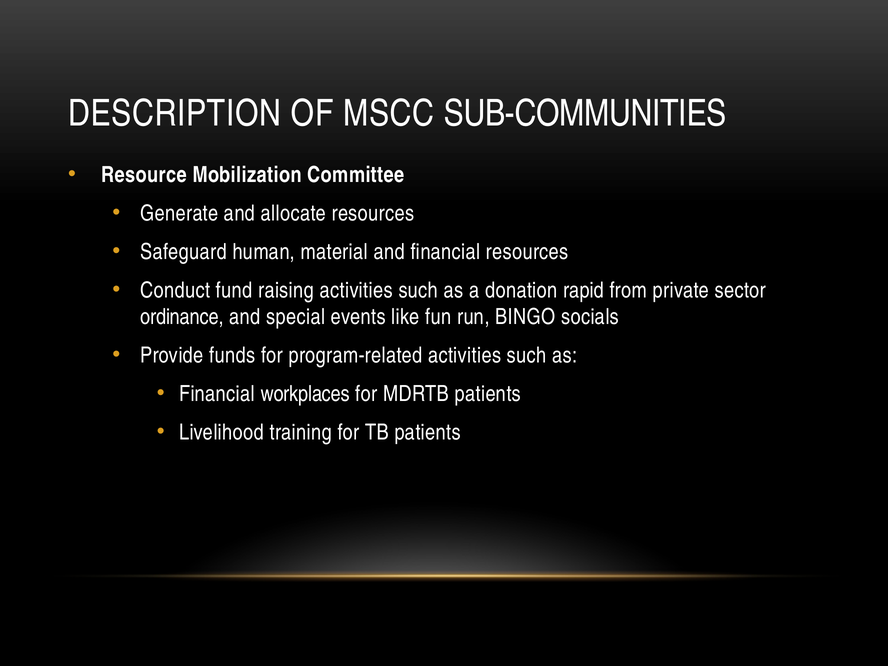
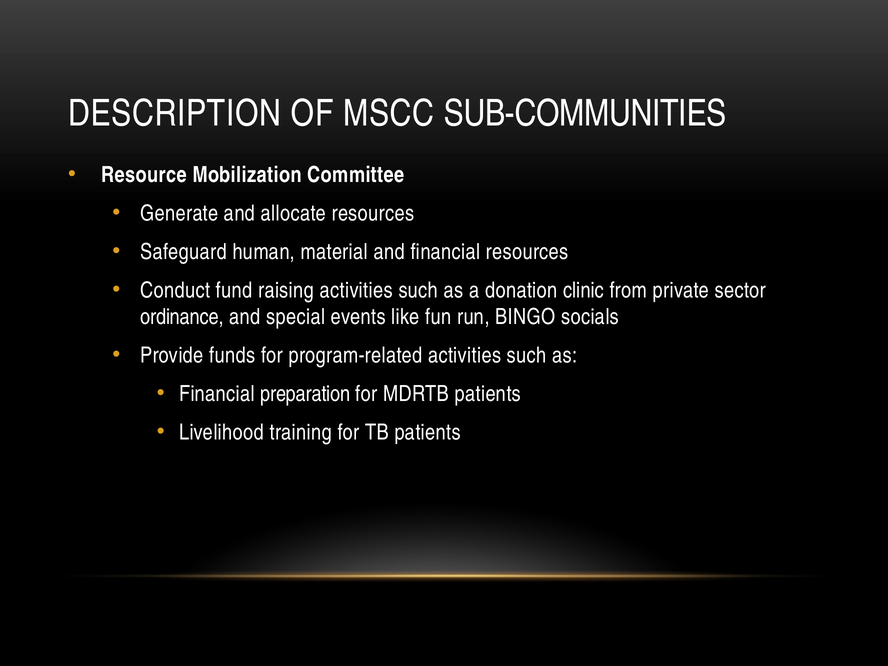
rapid: rapid -> clinic (584, 290)
workplaces: workplaces -> preparation (305, 394)
